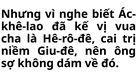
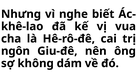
niềm: niềm -> ngôn (15, 51)
